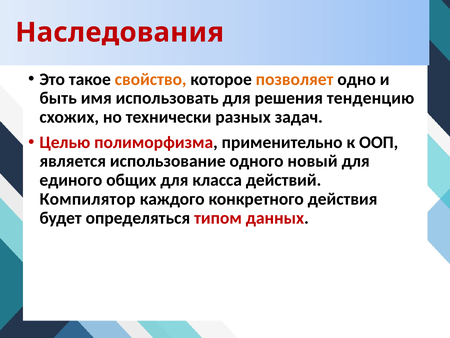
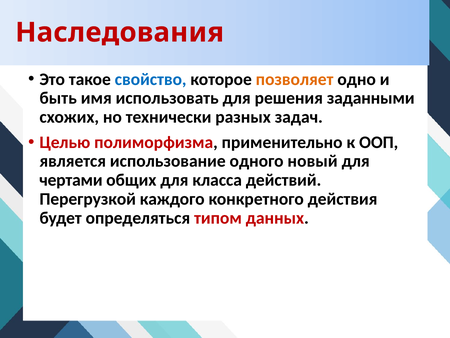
свойство colour: orange -> blue (151, 79)
тенденцию: тенденцию -> заданными (371, 98)
единого: единого -> чертами (71, 180)
Компилятор: Компилятор -> Перегрузкой (88, 199)
